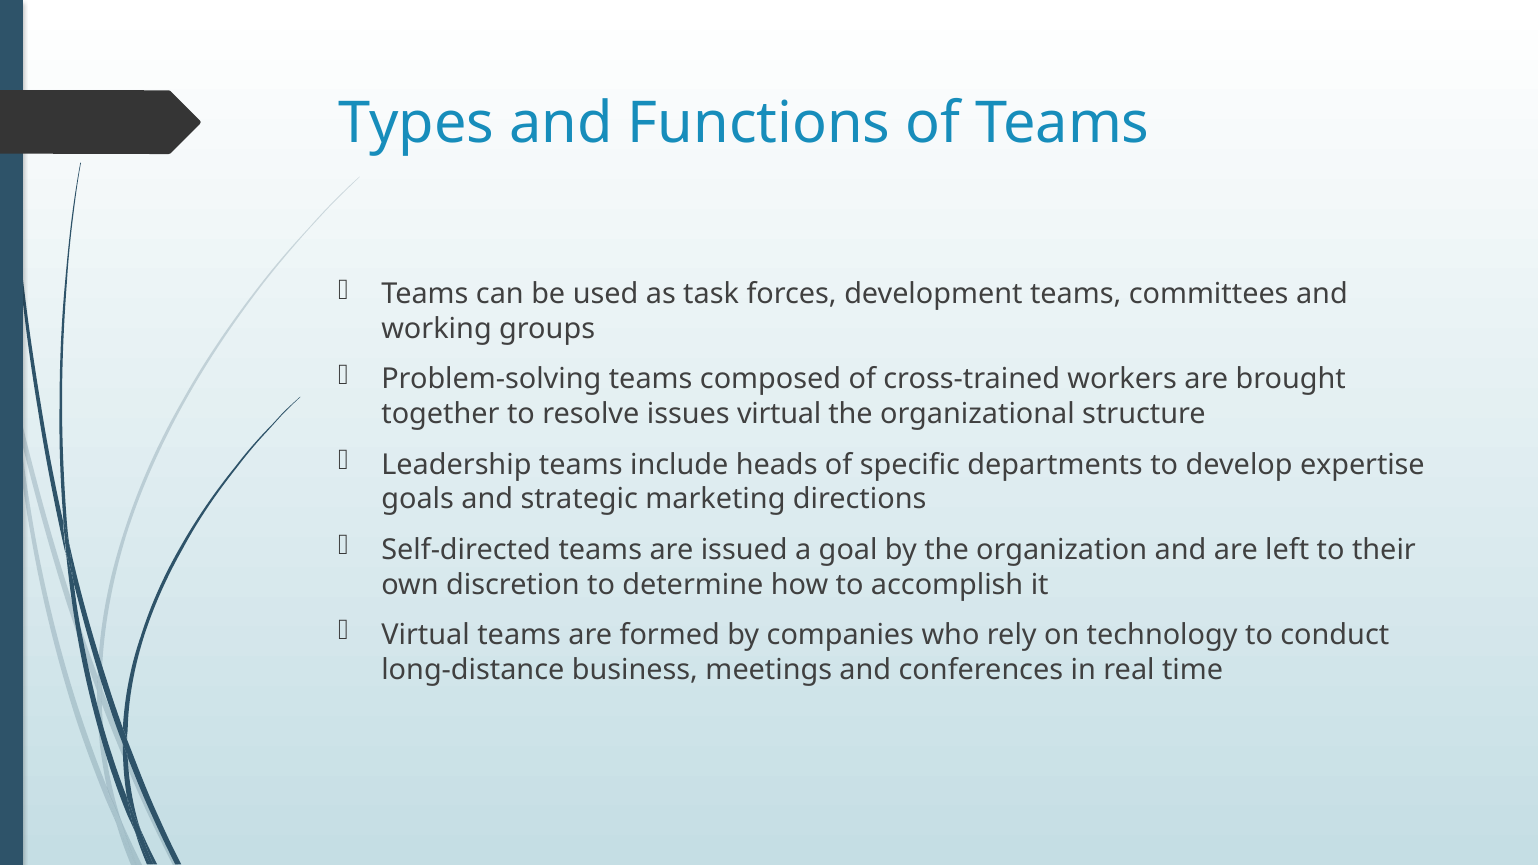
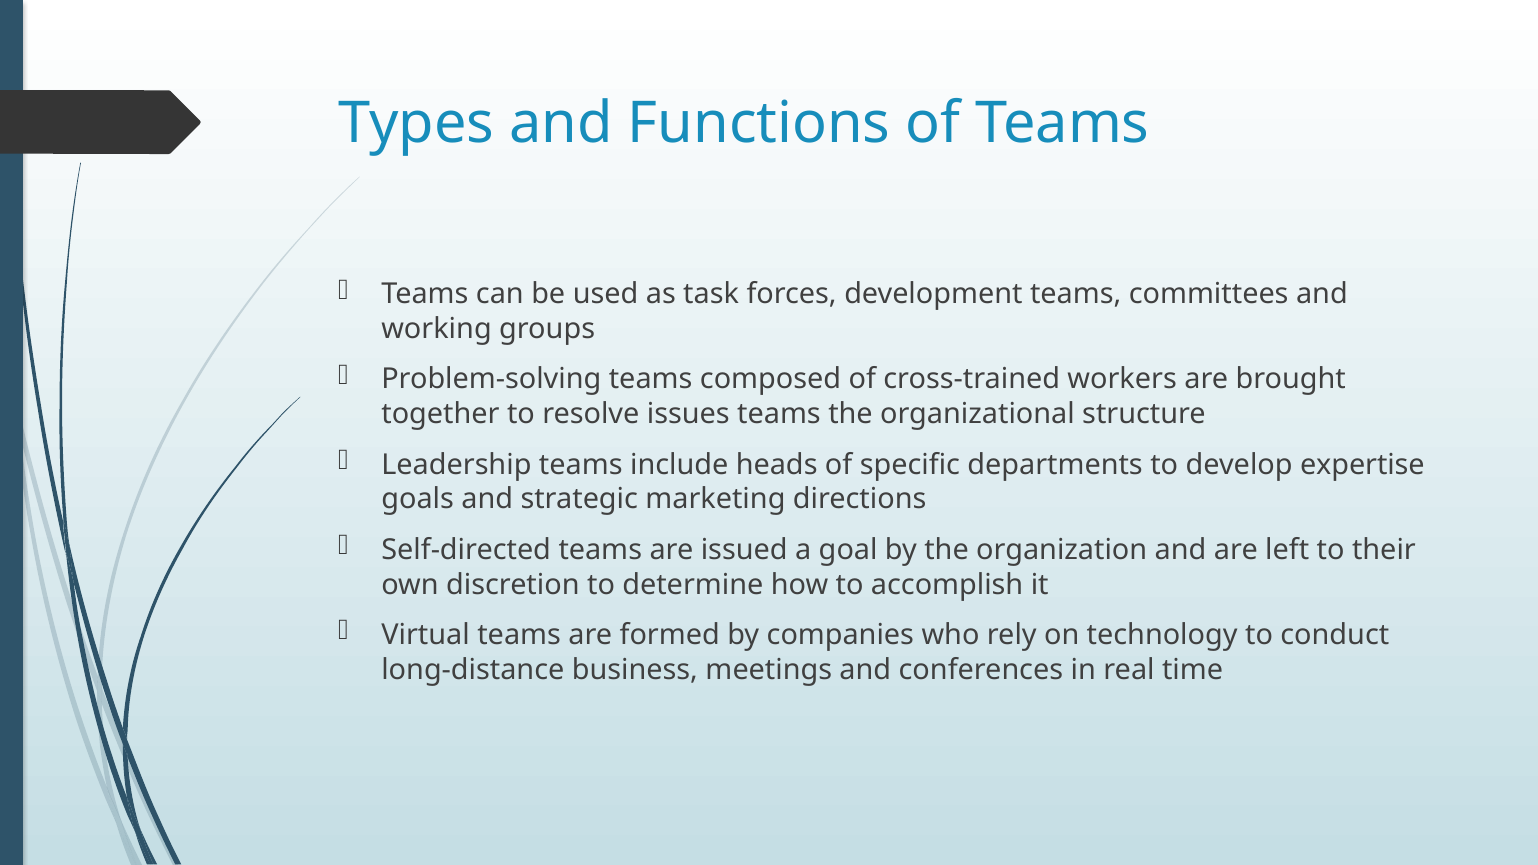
issues virtual: virtual -> teams (779, 414)
